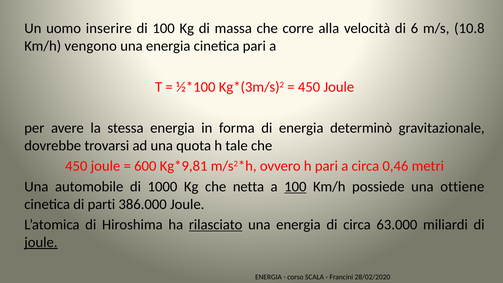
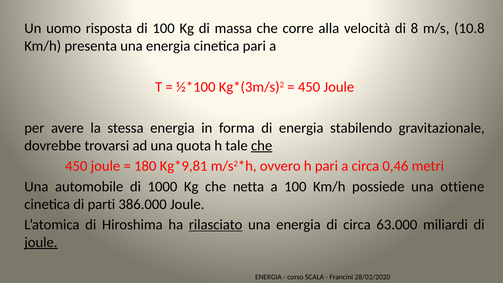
inserire: inserire -> risposta (109, 28)
6: 6 -> 8 (414, 28)
vengono: vengono -> presenta (91, 46)
determinò: determinò -> stabilendo (361, 128)
che underline: none -> present (262, 146)
600: 600 -> 180 (145, 166)
100 underline: present -> none (295, 187)
